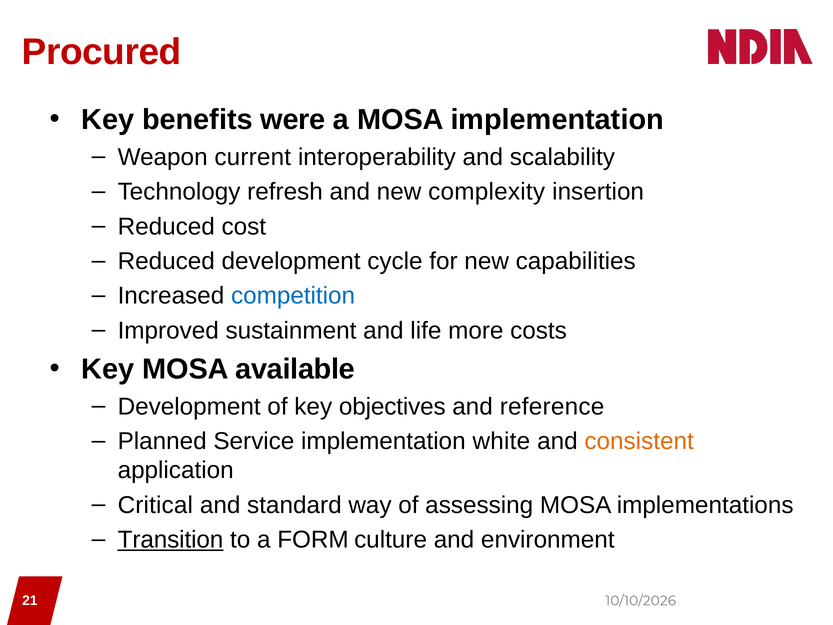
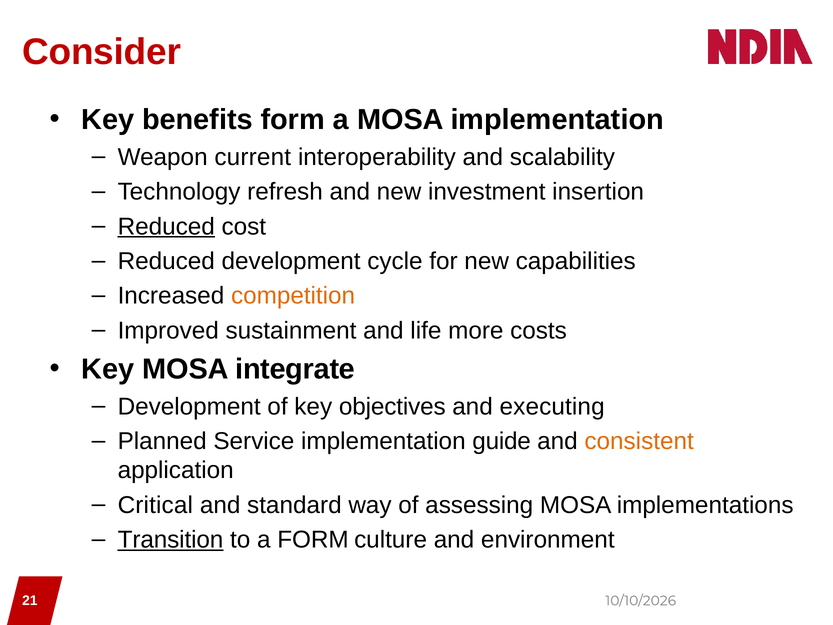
Procured: Procured -> Consider (102, 52)
benefits were: were -> form (293, 120)
complexity: complexity -> investment (487, 192)
Reduced underline: none -> present (166, 226)
competition colour: blue -> orange (293, 296)
available: available -> integrate (295, 369)
reference: reference -> executing (552, 406)
white: white -> guide (502, 441)
